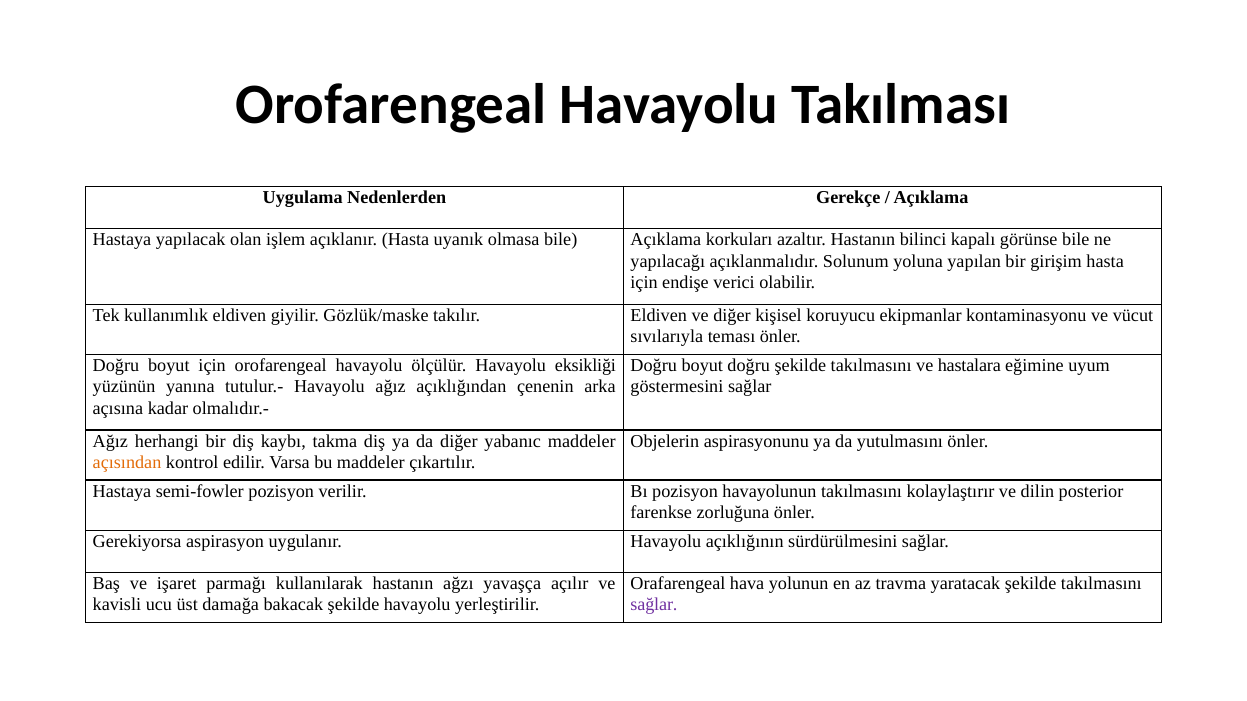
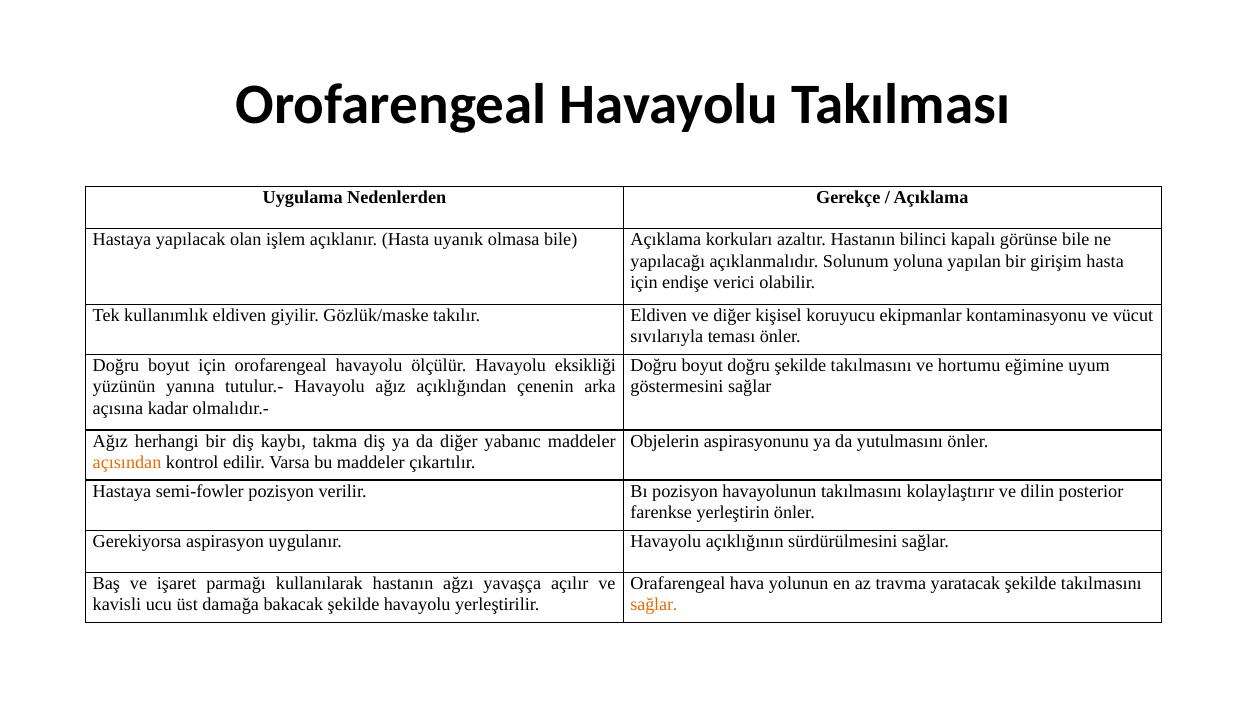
hastalara: hastalara -> hortumu (969, 366)
zorluğuna: zorluğuna -> yerleştirin (733, 513)
sağlar colour: purple -> orange (654, 605)
